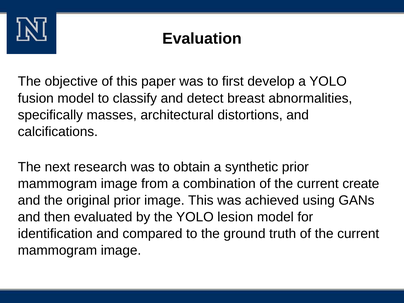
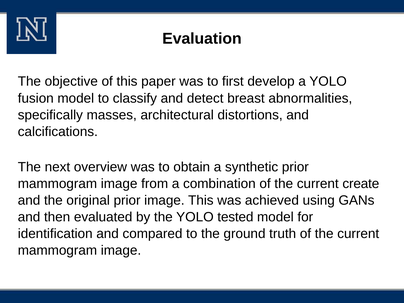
research: research -> overview (100, 167)
lesion: lesion -> tested (235, 217)
